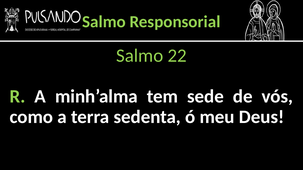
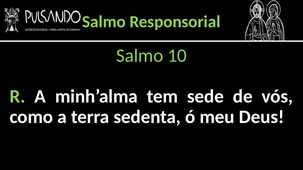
22: 22 -> 10 (177, 56)
